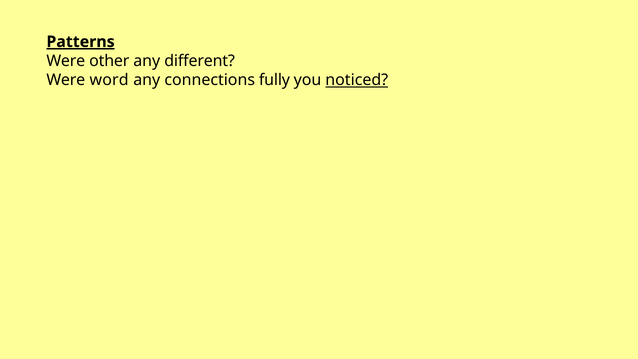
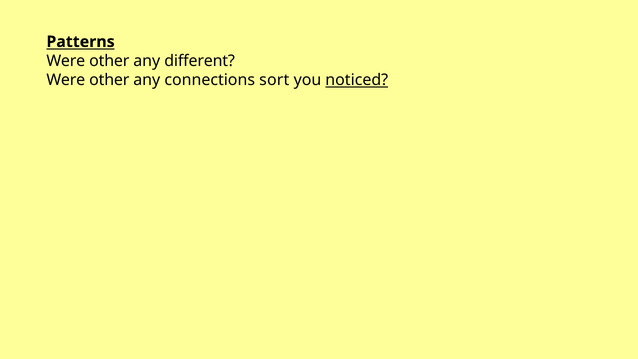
Patterns underline: present -> none (81, 42)
word: word -> other (109, 80)
fully: fully -> sort (274, 80)
